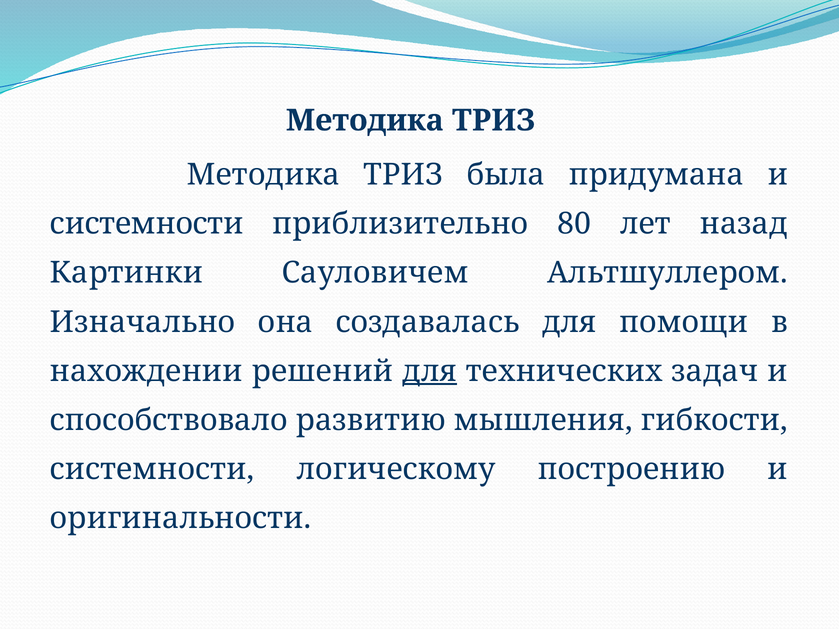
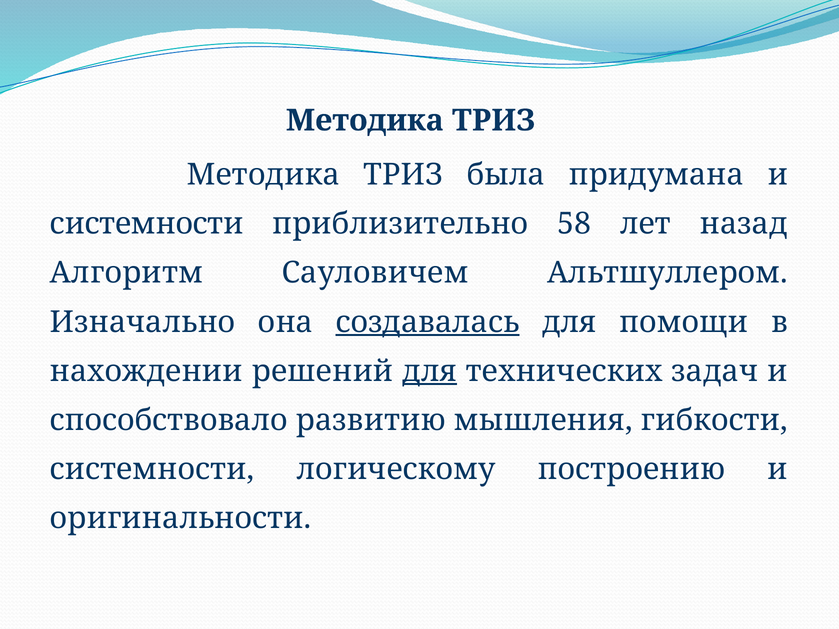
80: 80 -> 58 (574, 224)
Картинки: Картинки -> Алгоритм (127, 273)
создавалась underline: none -> present (428, 322)
